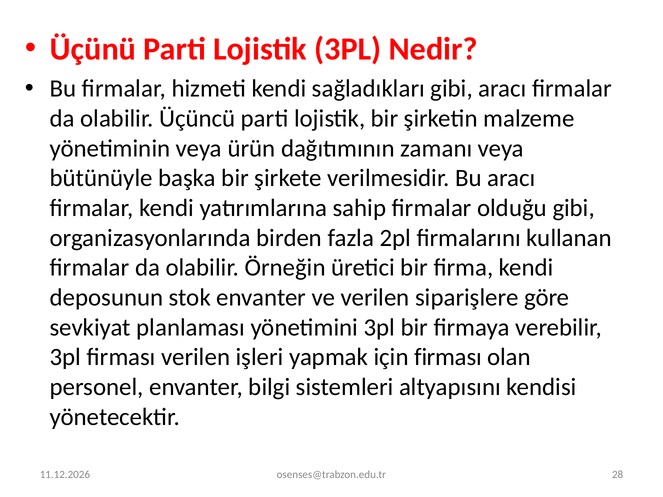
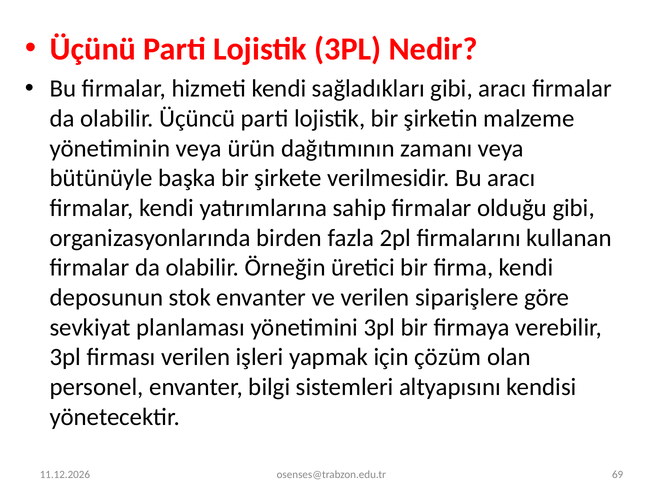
için firması: firması -> çözüm (448, 357)
28: 28 -> 69 (618, 475)
